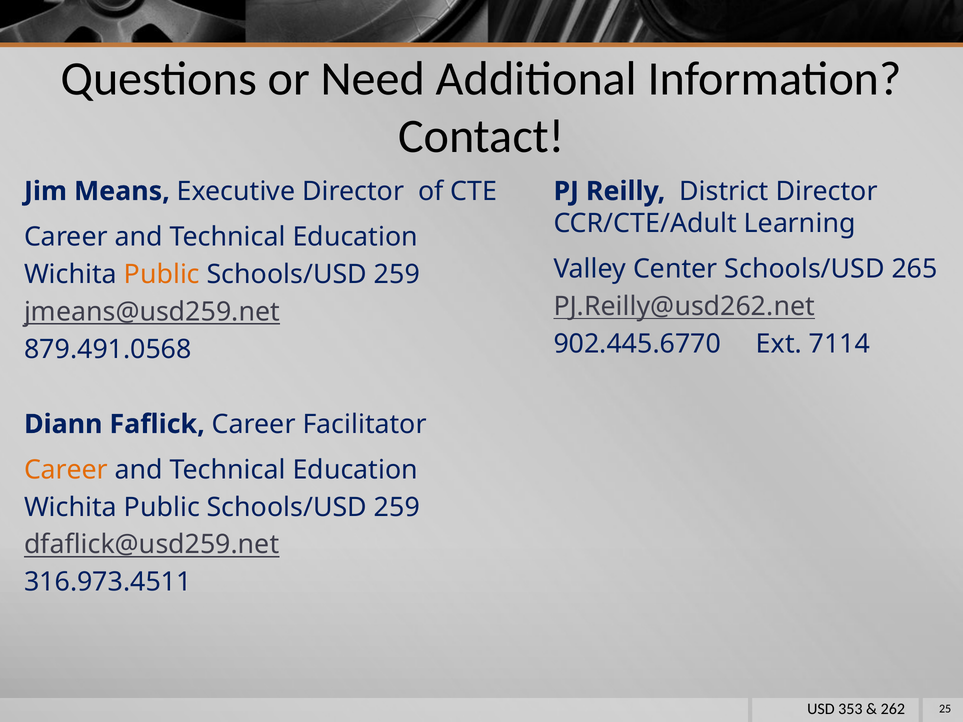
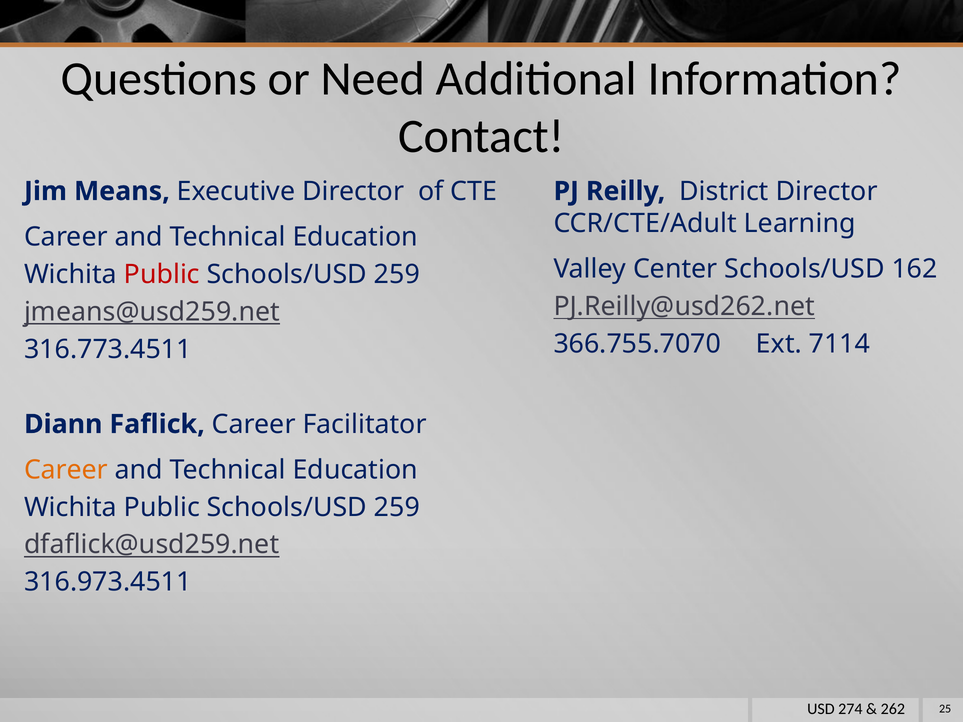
265: 265 -> 162 (915, 269)
Public colour: orange -> red (162, 274)
902.445.6770: 902.445.6770 -> 366.755.7070 (637, 344)
879.491.0568: 879.491.0568 -> 316.773.4511 (108, 349)
353: 353 -> 274 (850, 709)
